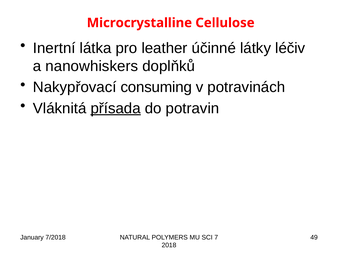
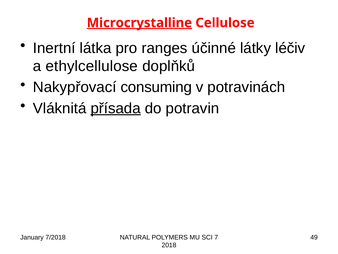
Microcrystalline underline: none -> present (139, 23)
leather: leather -> ranges (165, 48)
nanowhiskers: nanowhiskers -> ethylcellulose (92, 66)
